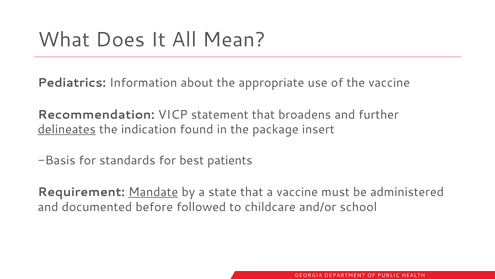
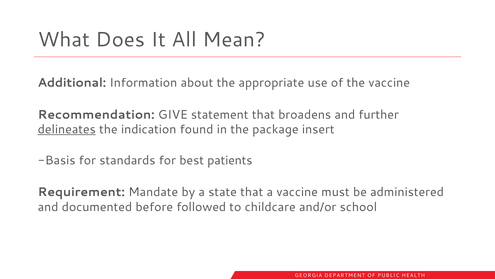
Pediatrics: Pediatrics -> Additional (72, 83)
VICP: VICP -> GIVE (173, 114)
Mandate underline: present -> none (153, 192)
